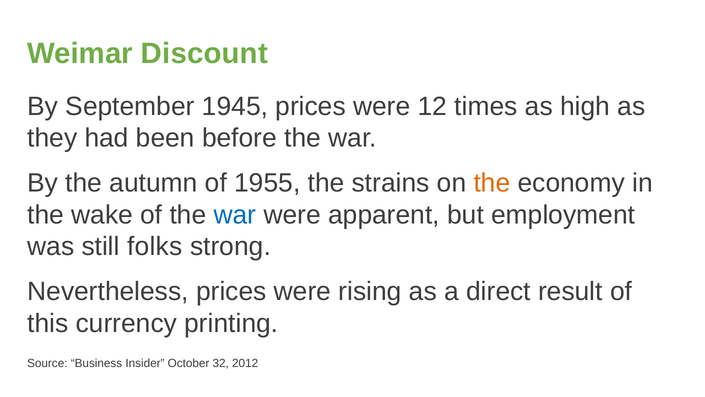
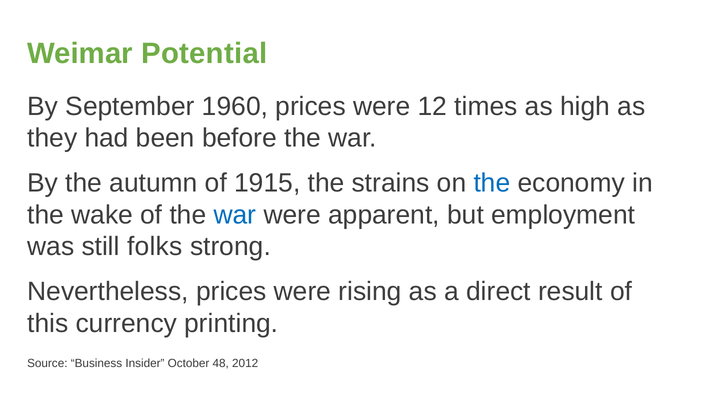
Discount: Discount -> Potential (204, 53)
1945: 1945 -> 1960 (235, 106)
1955: 1955 -> 1915 (267, 183)
the colour: orange -> blue (492, 183)
32: 32 -> 48 (221, 363)
